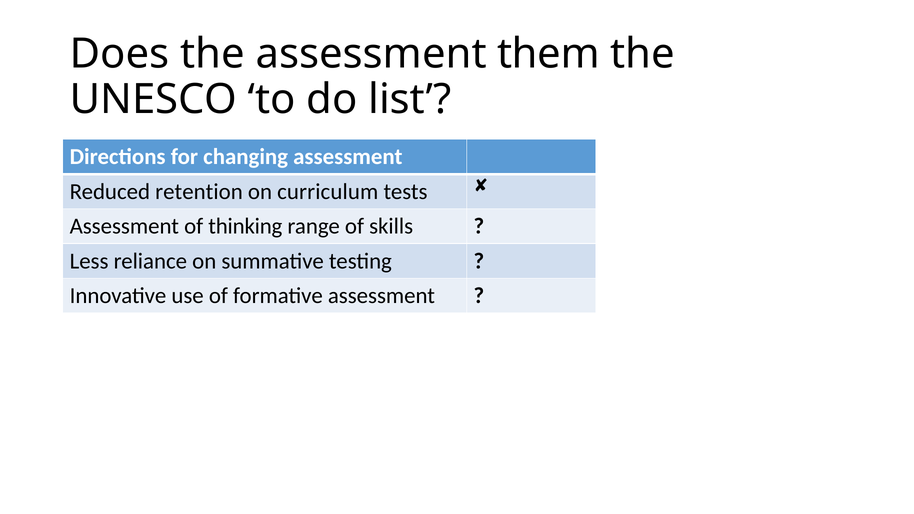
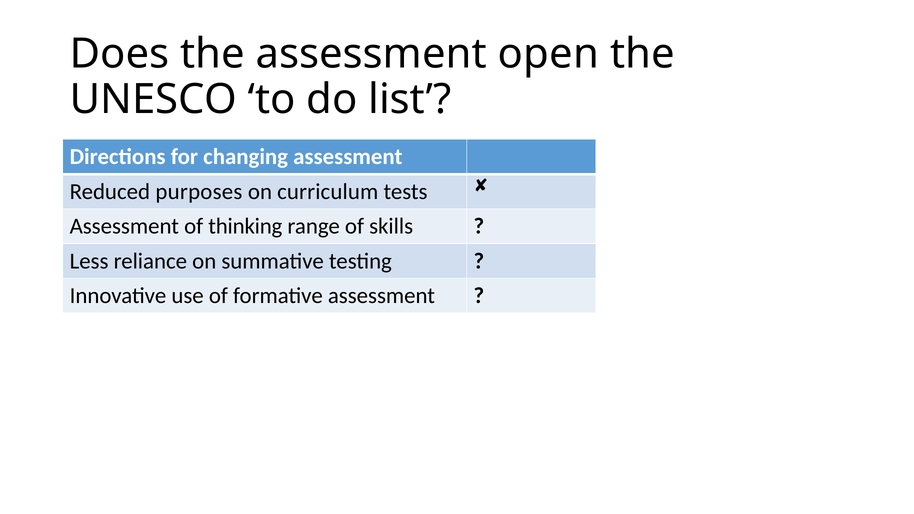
them: them -> open (548, 54)
retention: retention -> purposes (199, 192)
